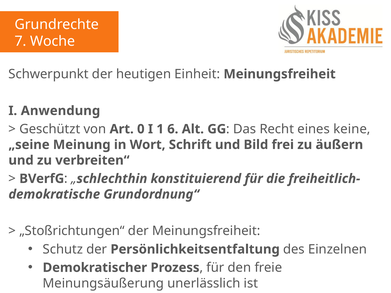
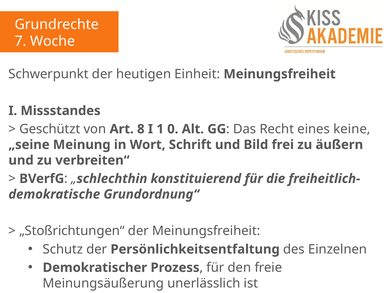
Anwendung: Anwendung -> Missstandes (61, 111)
0: 0 -> 8 (141, 129)
6: 6 -> 0 (173, 129)
